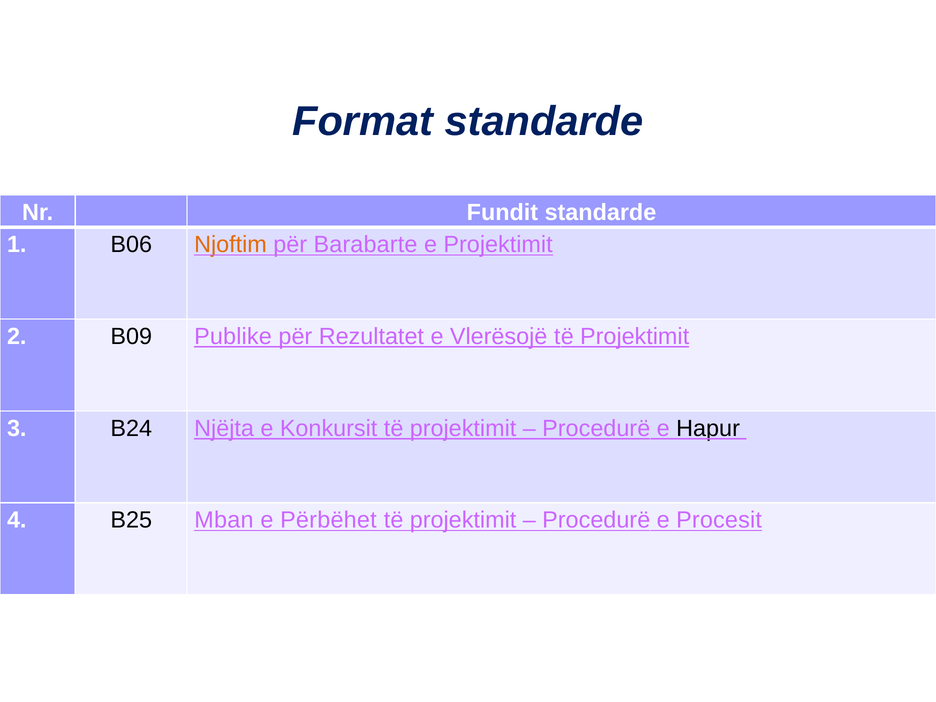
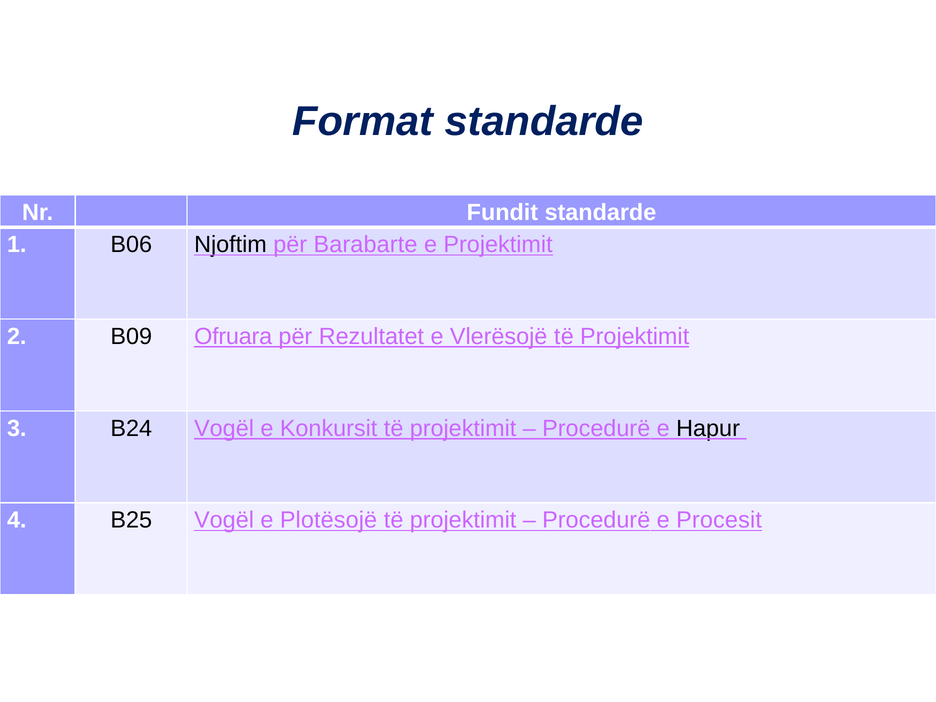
Njoftim colour: orange -> black (230, 245)
Publike: Publike -> Ofruara (233, 337)
B24 Njëjta: Njëjta -> Vogël (224, 428)
B25 Mban: Mban -> Vogël (224, 520)
Përbëhet: Përbëhet -> Plotësojë (328, 520)
